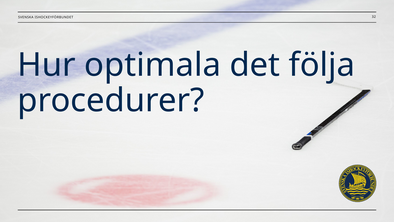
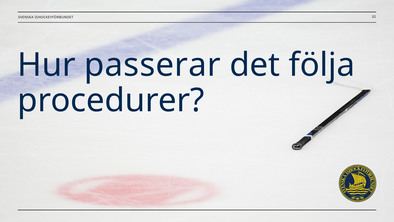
optimala: optimala -> passerar (152, 65)
